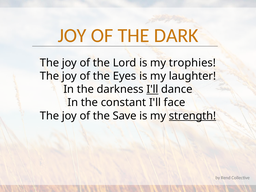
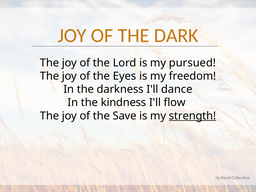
trophies: trophies -> pursued (192, 63)
laughter: laughter -> freedom (193, 76)
I'll underline: present -> none (152, 89)
constant: constant -> kindness (124, 103)
face: face -> flow (175, 103)
